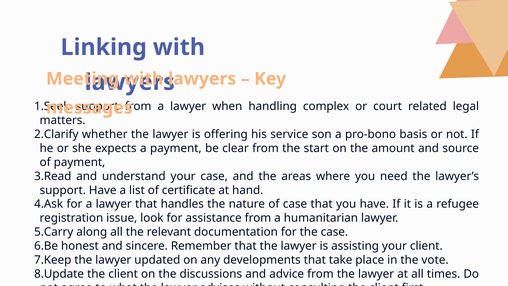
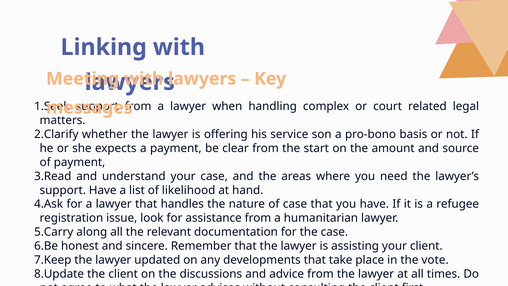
certificate: certificate -> likelihood (189, 190)
